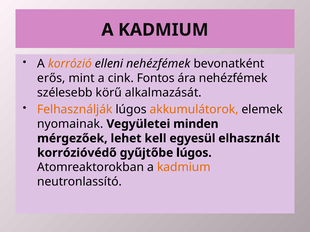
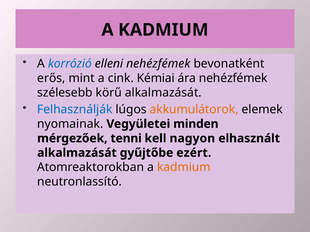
korrózió colour: orange -> blue (70, 64)
Fontos: Fontos -> Kémiai (156, 78)
Felhasználják colour: orange -> blue (75, 110)
lehet: lehet -> tenni (126, 139)
egyesül: egyesül -> nagyon (192, 139)
korrózióvédő: korrózióvédő -> alkalmazását (77, 153)
gyűjtőbe lúgos: lúgos -> ezért (194, 153)
